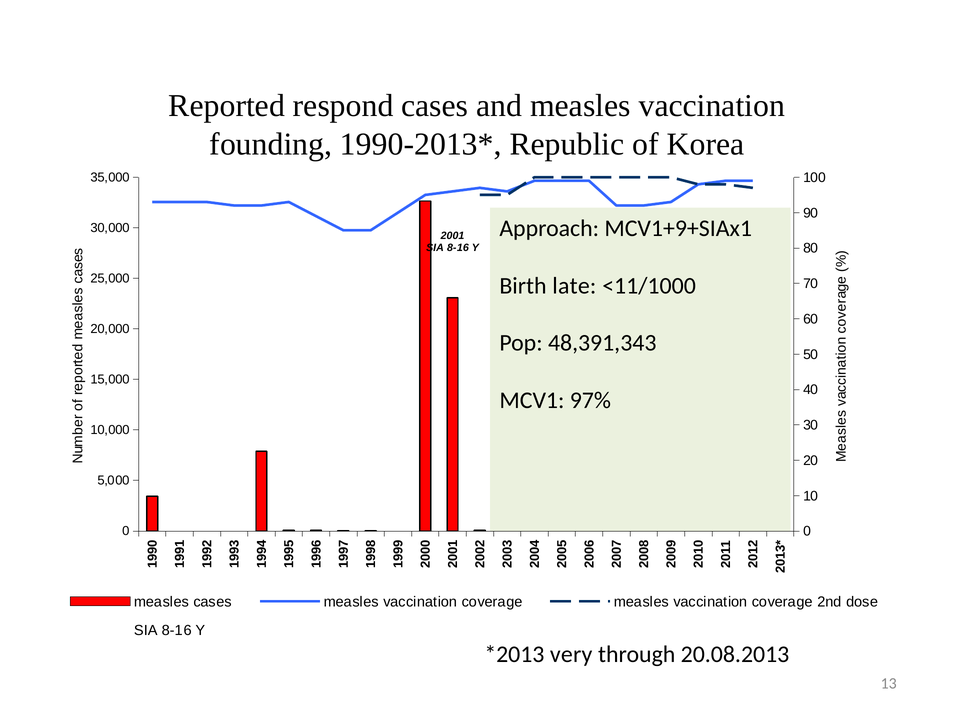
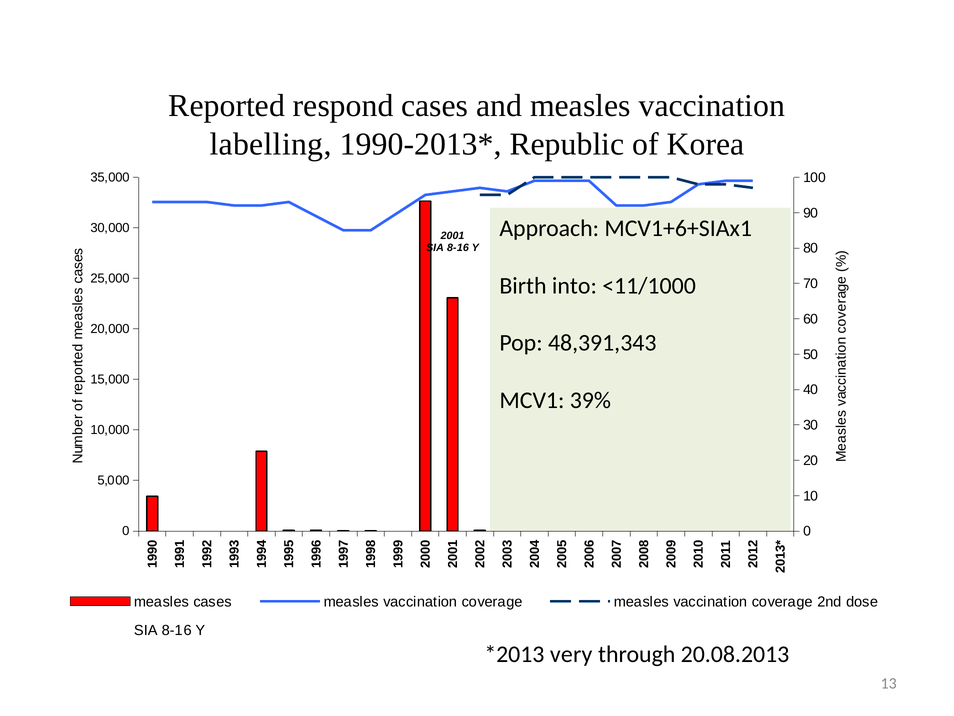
founding: founding -> labelling (271, 144)
MCV1+9+SIAx1: MCV1+9+SIAx1 -> MCV1+6+SIAx1 (678, 228)
late: late -> into (574, 285)
97%: 97% -> 39% (590, 400)
